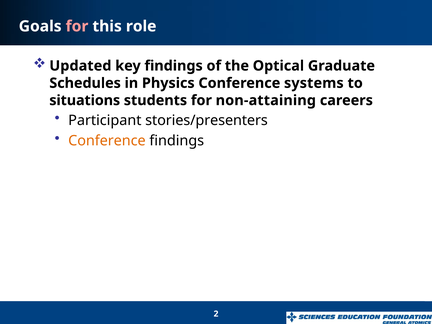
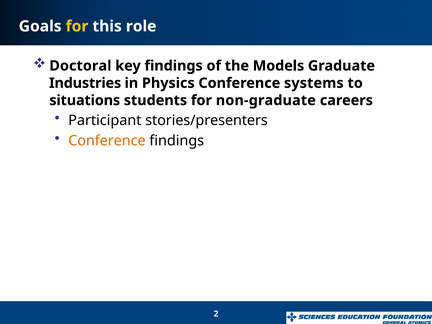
for colour: pink -> yellow (77, 26)
Updated: Updated -> Doctoral (80, 66)
Optical: Optical -> Models (278, 66)
Schedules: Schedules -> Industries (85, 83)
non-attaining: non-attaining -> non-graduate (266, 100)
